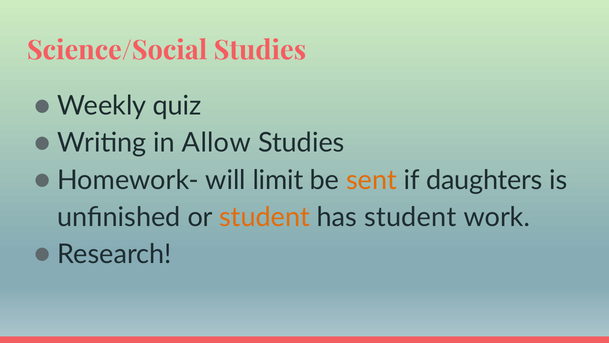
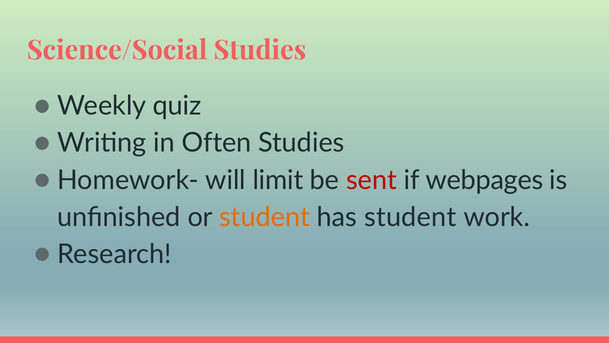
Allow: Allow -> Often (217, 143)
sent colour: orange -> red (372, 180)
daughters: daughters -> webpages (484, 180)
